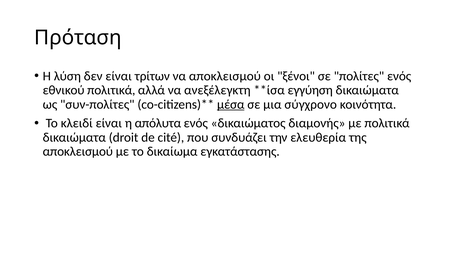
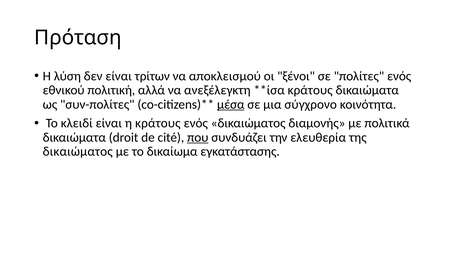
εθνικού πολιτικά: πολιτικά -> πολιτική (111, 90)
εγγύηση: εγγύηση -> κράτους (310, 90)
η απόλυτα: απόλυτα -> κράτους (158, 123)
που underline: none -> present (198, 137)
αποκλεισμού: αποκλεισμού -> δικαιώματος (78, 152)
